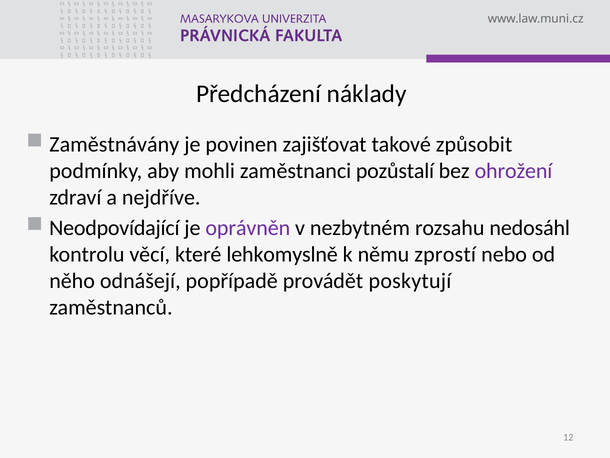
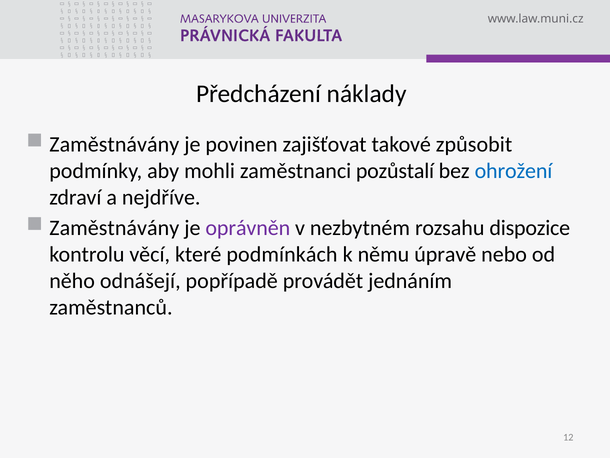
ohrožení colour: purple -> blue (514, 171)
Neodpovídající: Neodpovídající -> Zaměstnávány (114, 228)
nedosáhl: nedosáhl -> dispozice (530, 228)
lehkomyslně: lehkomyslně -> podmínkách (282, 254)
zprostí: zprostí -> úpravě (445, 254)
poskytují: poskytují -> jednáním (410, 281)
